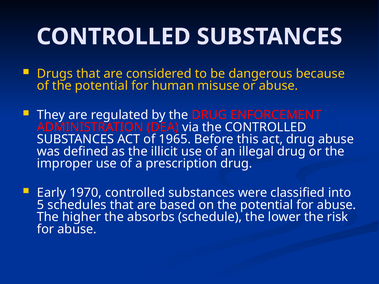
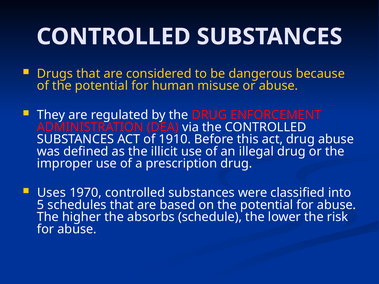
1965: 1965 -> 1910 (175, 139)
Early: Early -> Uses (52, 193)
